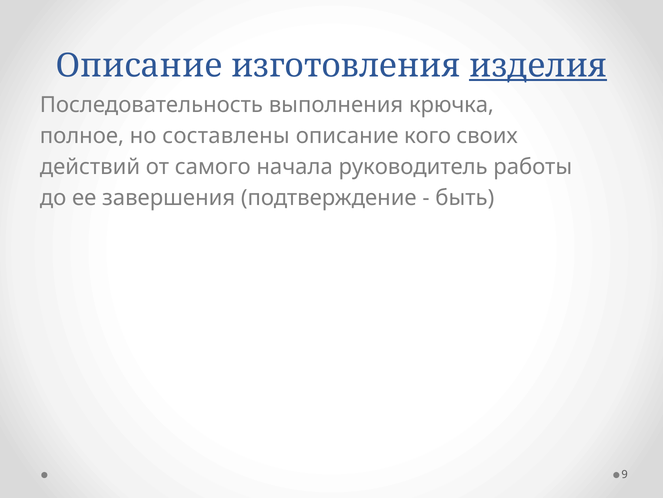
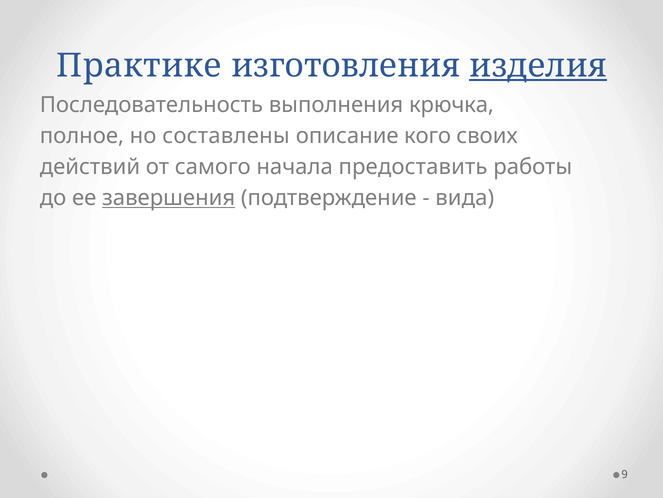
Описание: Описание -> Практике (139, 66)
руководитель: руководитель -> предоставить (413, 167)
завершения underline: none -> present (169, 198)
быть: быть -> вида (465, 198)
